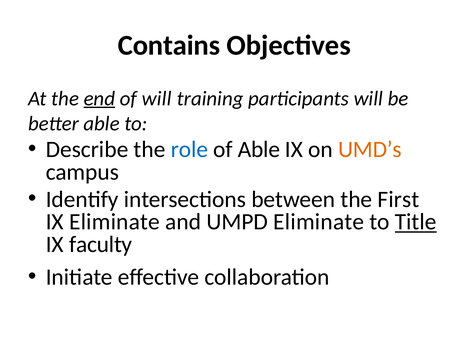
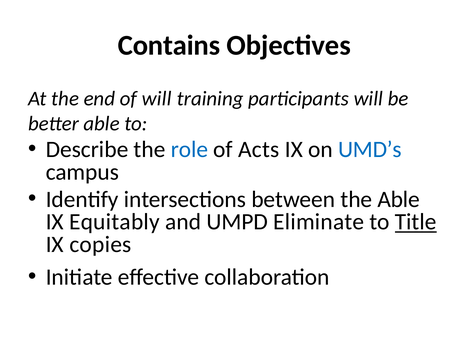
end underline: present -> none (99, 98)
of Able: Able -> Acts (259, 149)
UMD’s colour: orange -> blue (370, 149)
the First: First -> Able (399, 199)
IX Eliminate: Eliminate -> Equitably (114, 222)
faculty: faculty -> copies (100, 244)
